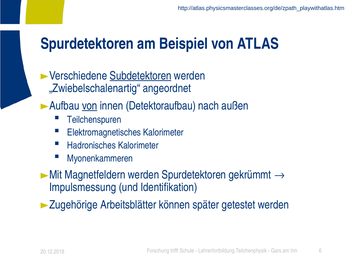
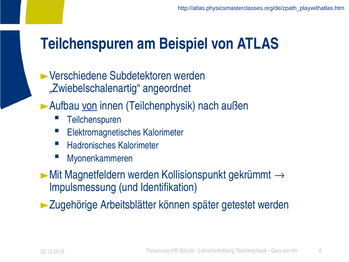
Spurdetektoren: Spurdetektoren -> Teilchenspuren (87, 44)
Subdetektoren underline: present -> none (141, 76)
innen Detektoraufbau: Detektoraufbau -> Teilchenphysik (161, 106)
werden Spurdetektoren: Spurdetektoren -> Kollisionspunkt (194, 175)
